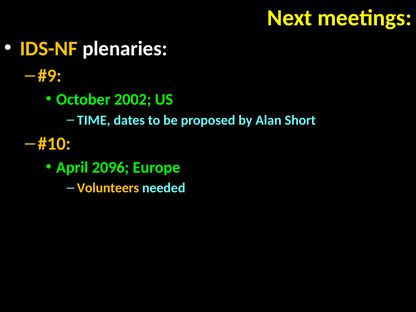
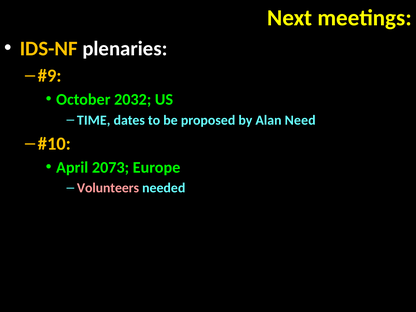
2002: 2002 -> 2032 (133, 99)
Short: Short -> Need (300, 120)
2096: 2096 -> 2073 (111, 167)
Volunteers colour: yellow -> pink (108, 188)
